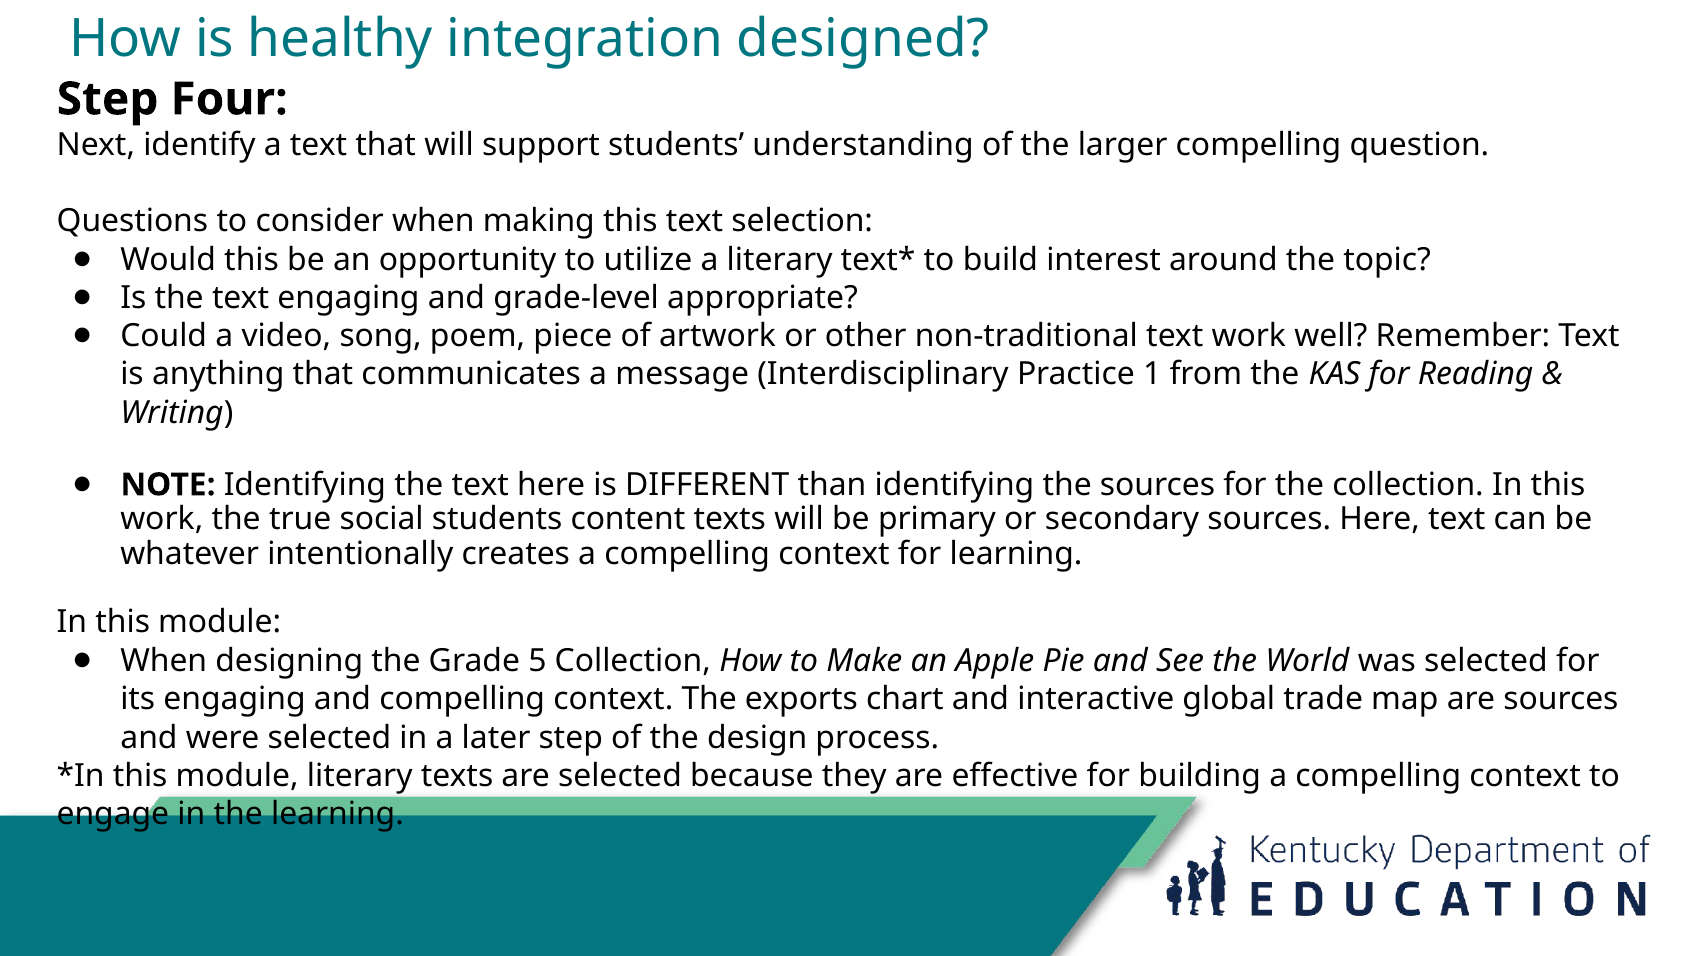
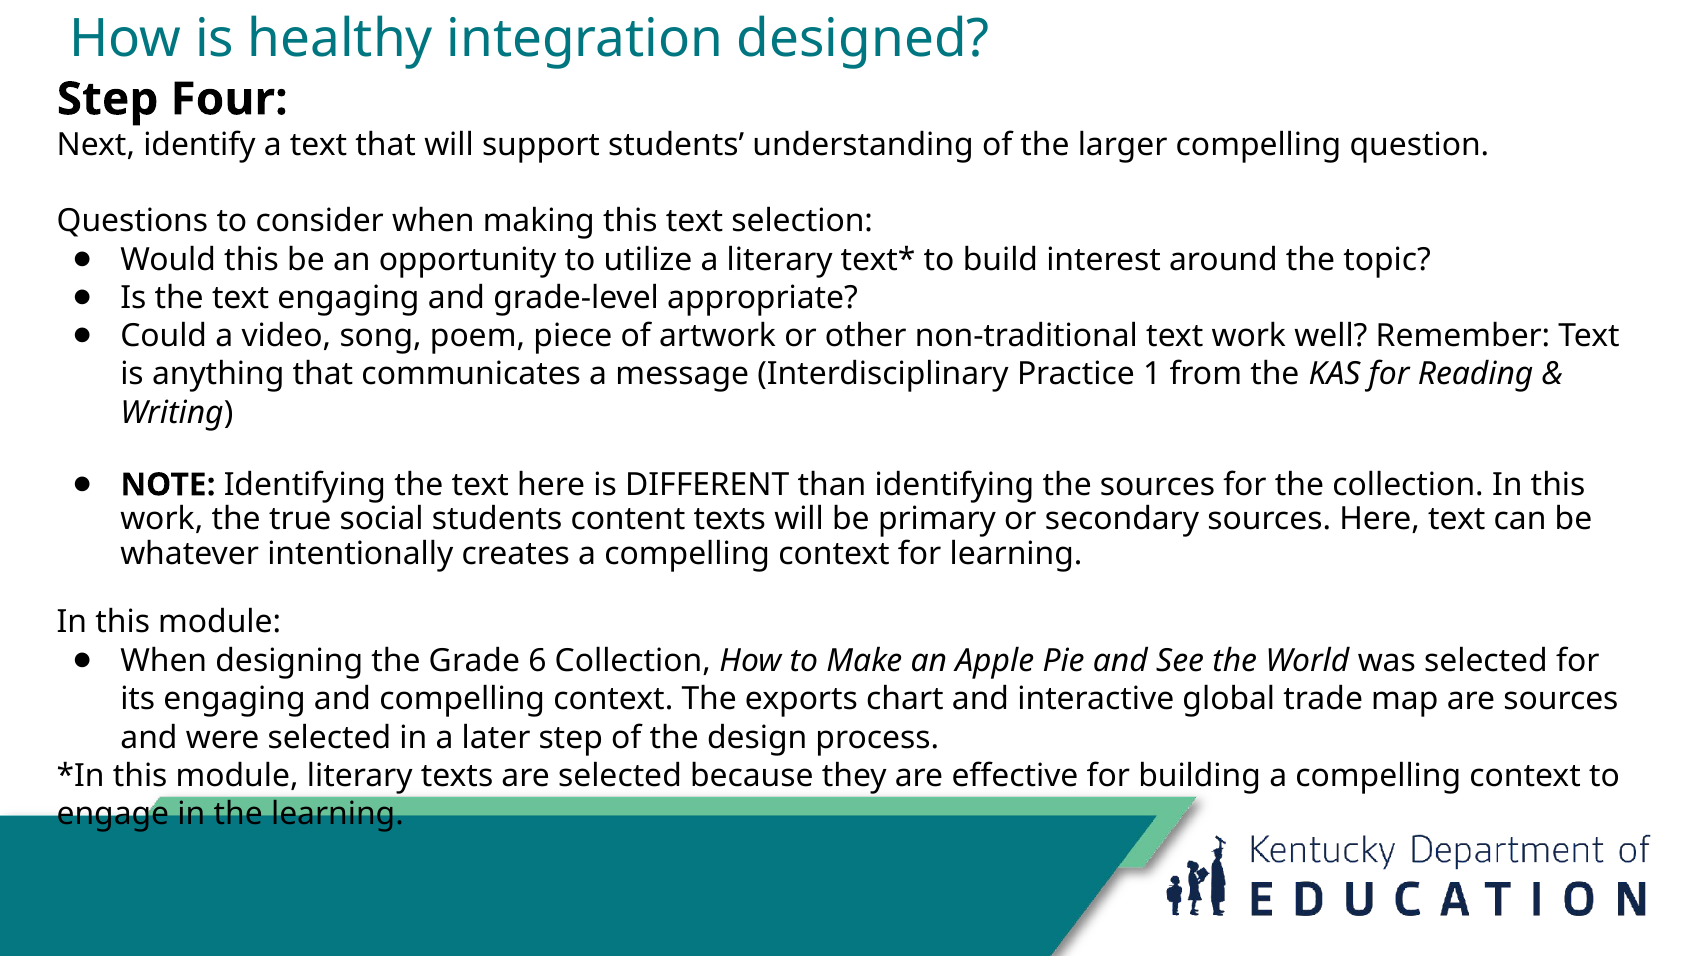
5: 5 -> 6 (537, 661)
